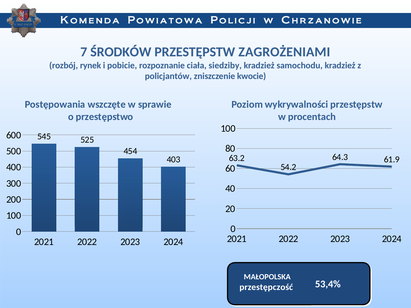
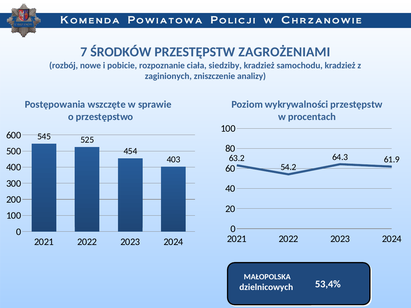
rynek: rynek -> nowe (91, 65)
policjantów: policjantów -> zaginionych (168, 76)
kwocie: kwocie -> analizy (252, 76)
przestępczość: przestępczość -> dzielnicowych (266, 287)
